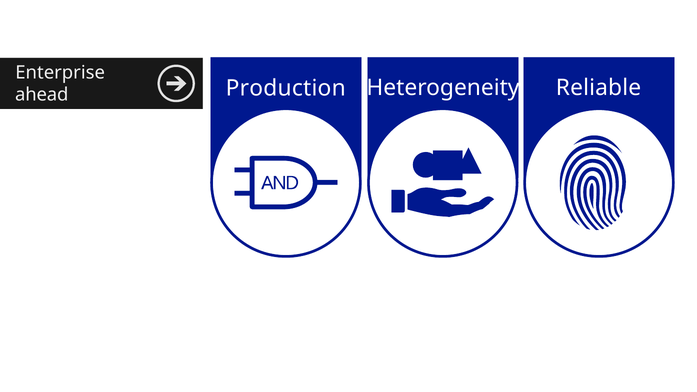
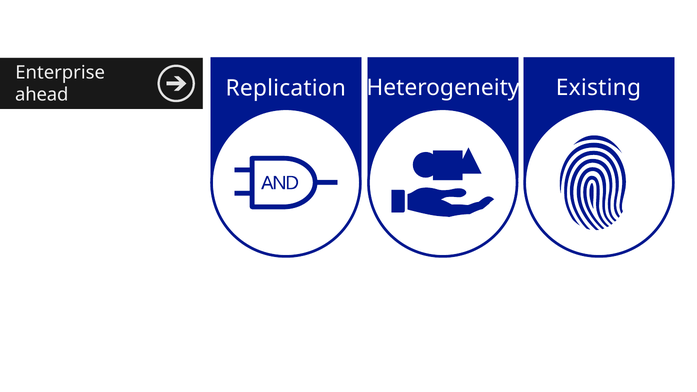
Production: Production -> Replication (286, 88)
Heterogeneity Reliable: Reliable -> Existing (598, 88)
